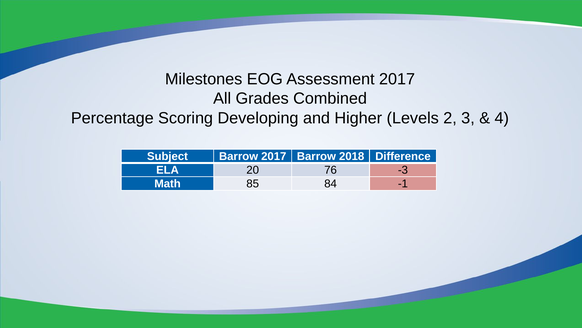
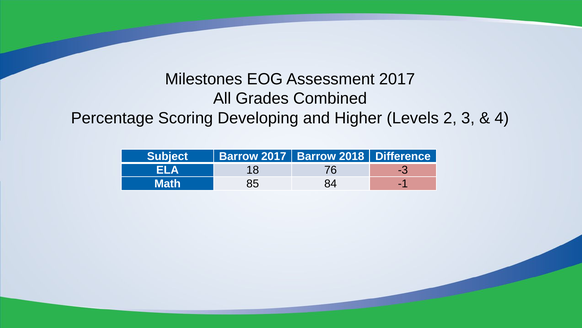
20: 20 -> 18 (253, 170)
